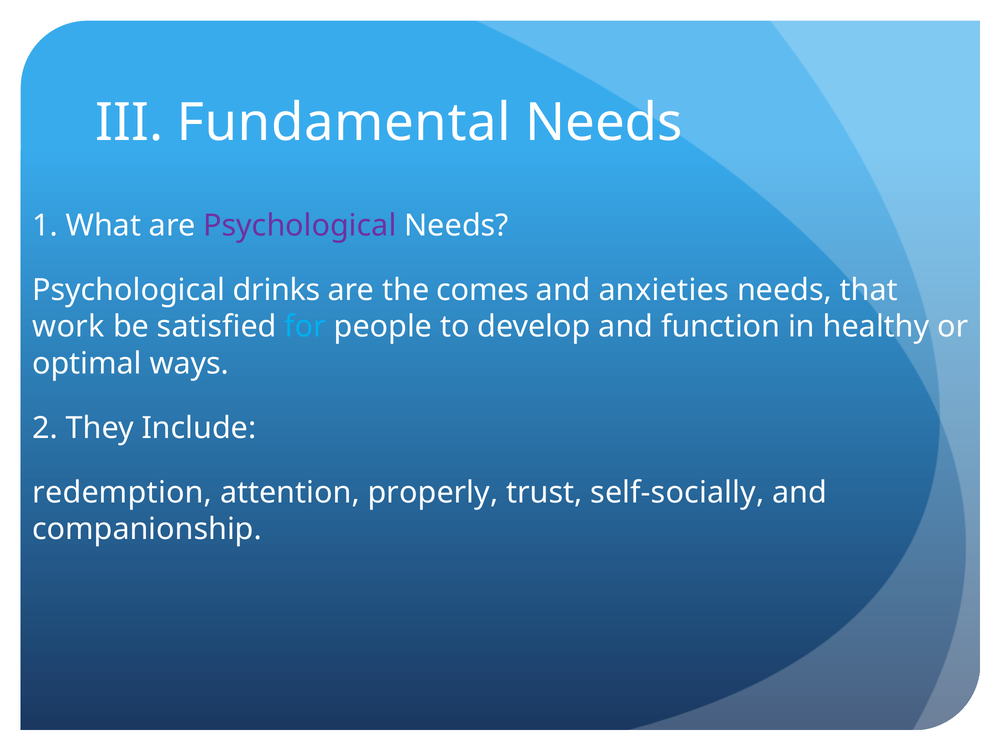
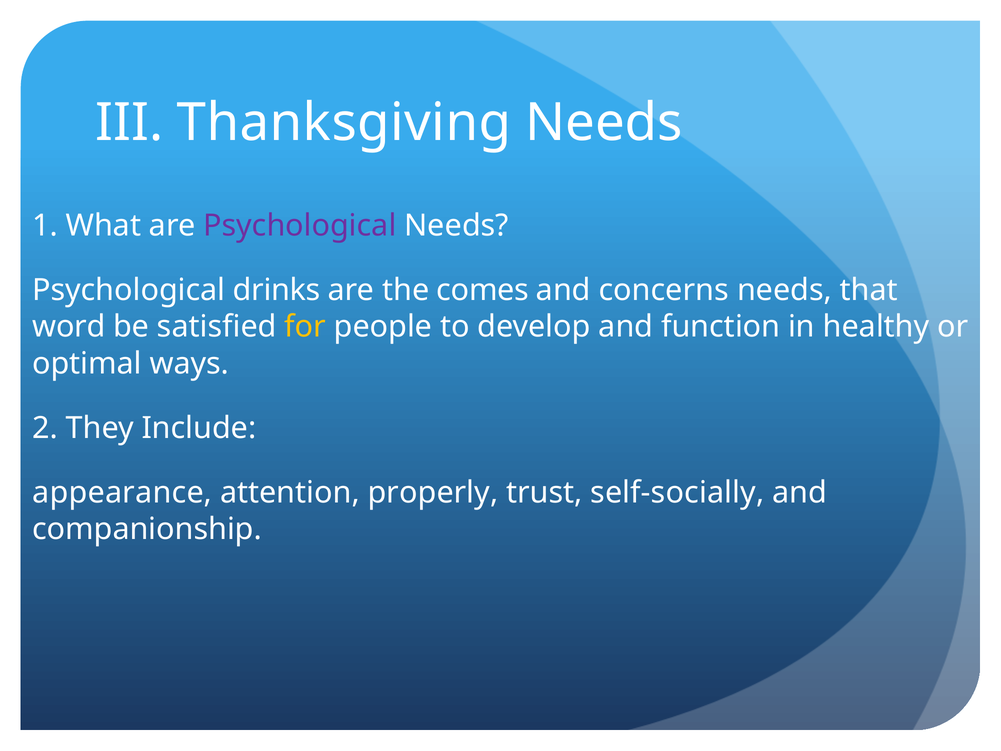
Fundamental: Fundamental -> Thanksgiving (344, 123)
anxieties: anxieties -> concerns (664, 290)
work: work -> word (69, 327)
for colour: light blue -> yellow (305, 327)
redemption: redemption -> appearance (122, 492)
